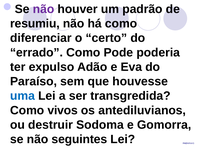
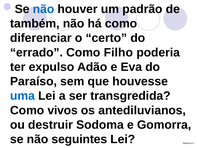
não colour: purple -> blue (44, 9)
resumiu: resumiu -> também (35, 23)
Pode: Pode -> Filho (118, 52)
